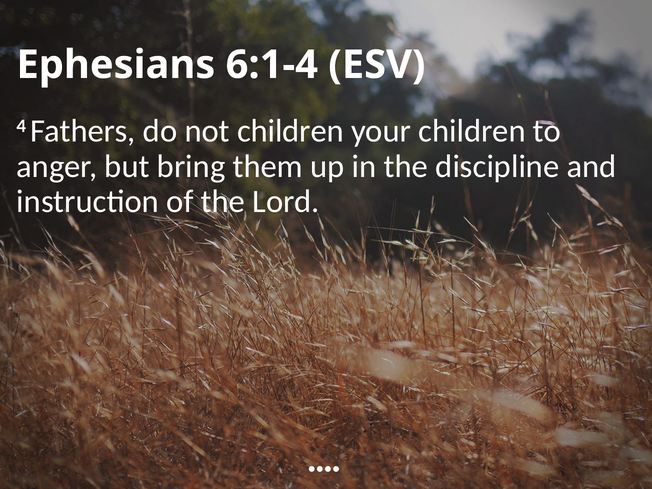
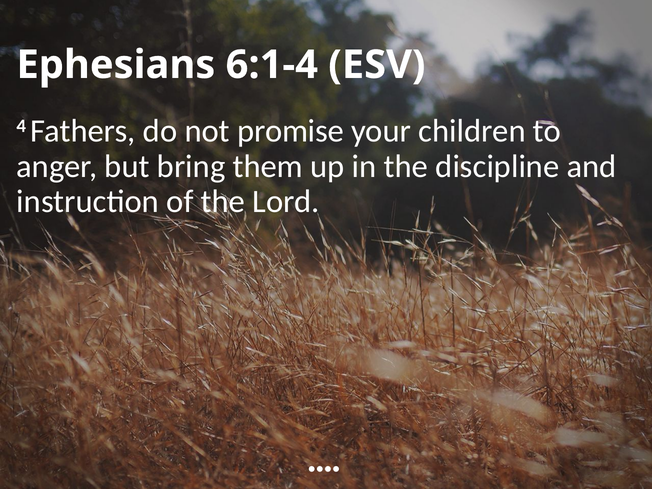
not children: children -> promise (291, 131)
